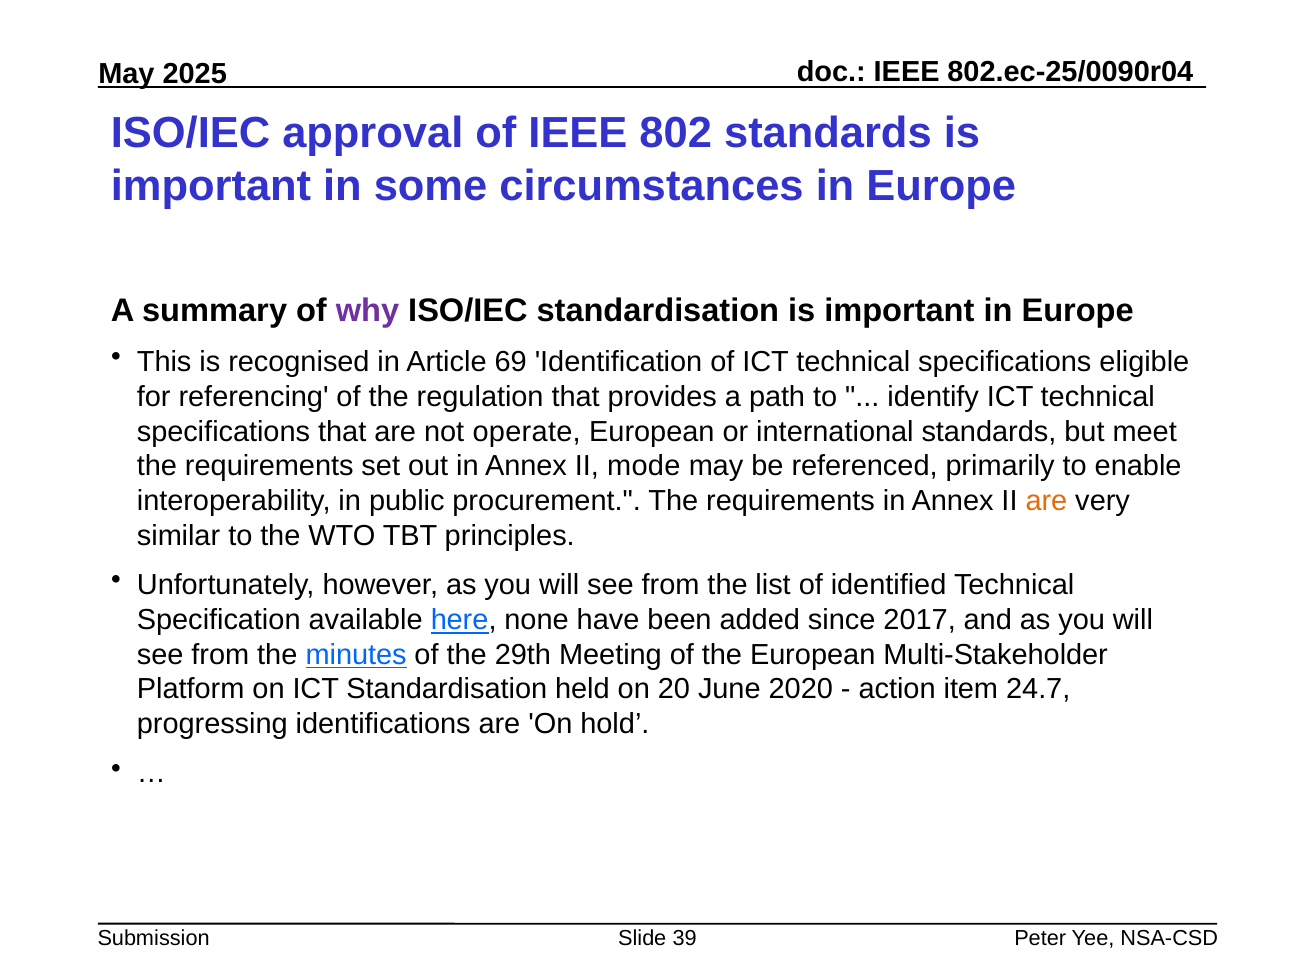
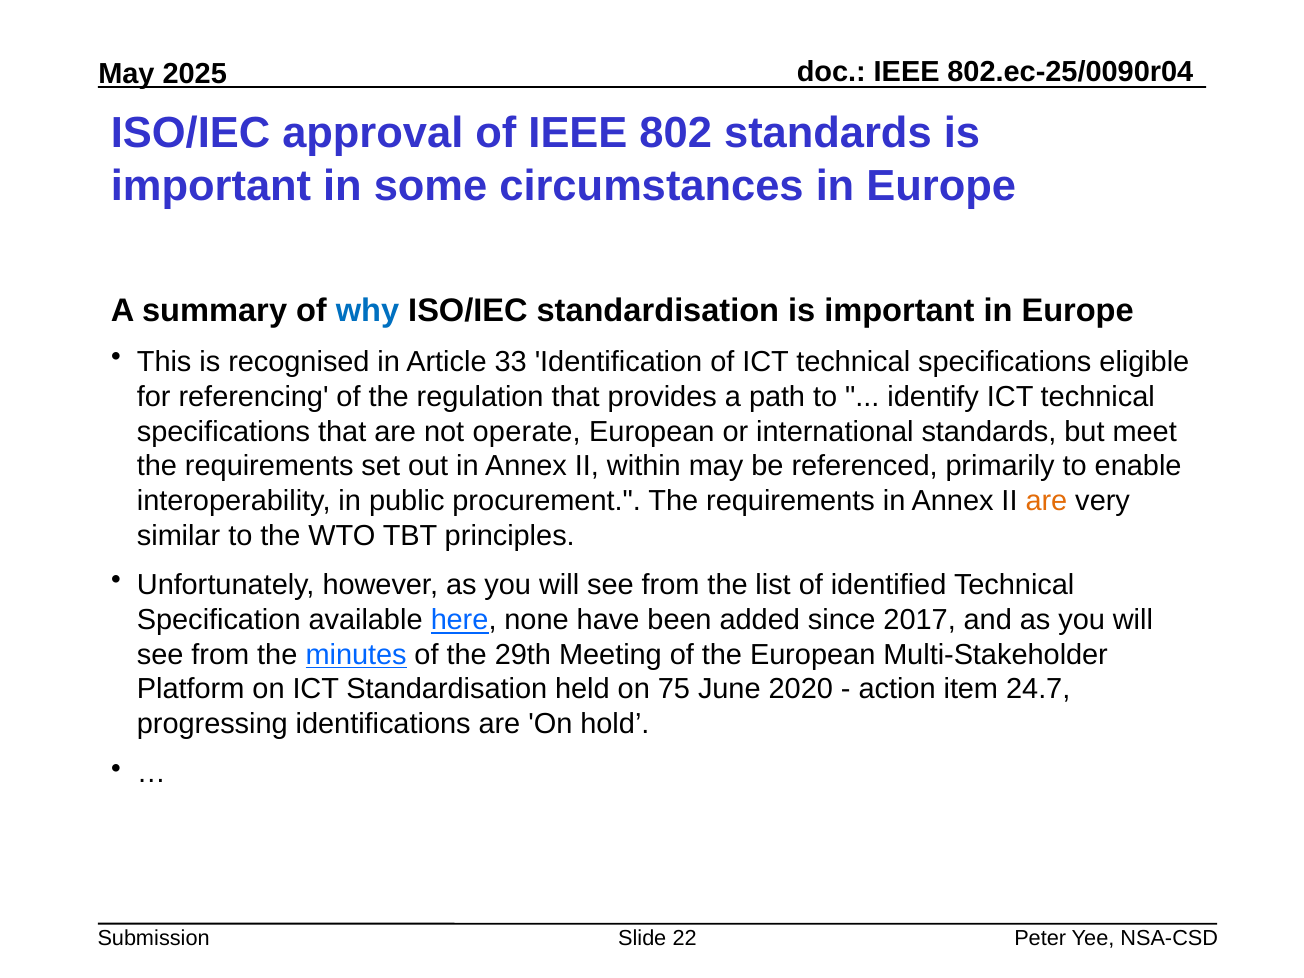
why colour: purple -> blue (368, 311)
69: 69 -> 33 (511, 362)
mode: mode -> within (644, 466)
20: 20 -> 75 (674, 689)
39: 39 -> 22 (685, 938)
